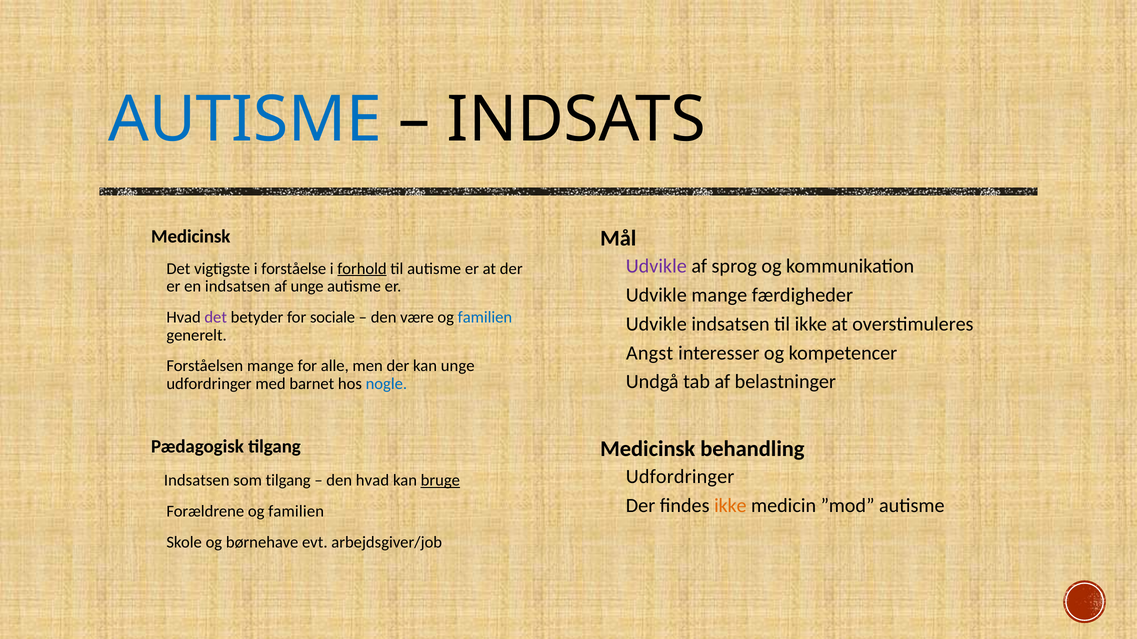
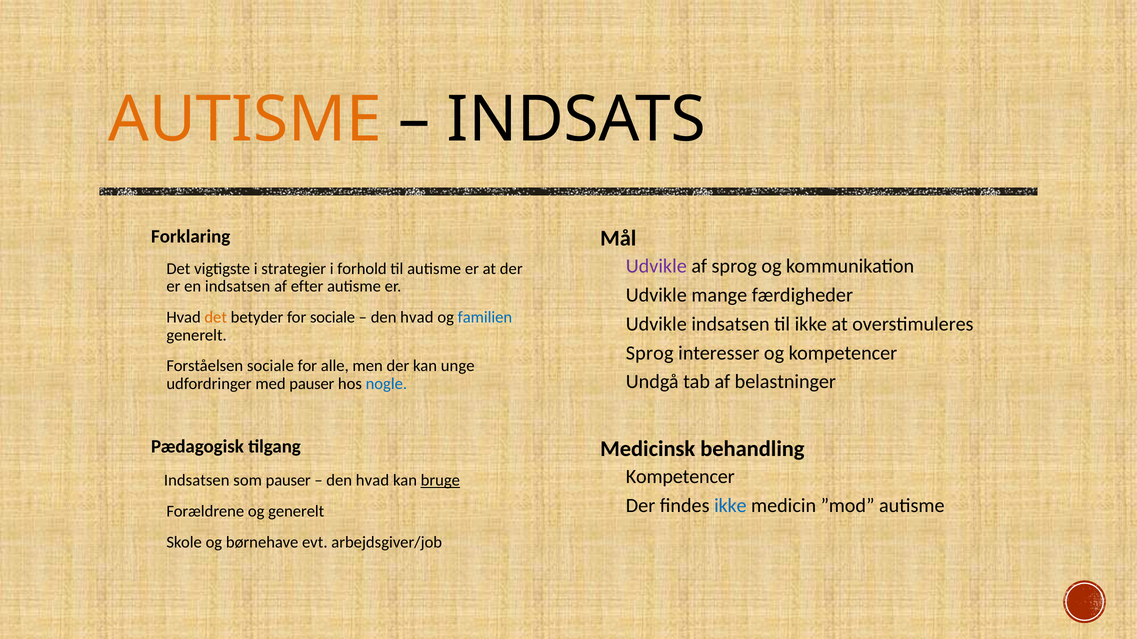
AUTISME colour: blue -> orange (245, 120)
Medicinsk: Medicinsk -> Forklaring (191, 237)
forståelse: forståelse -> strategier (294, 269)
forhold underline: present -> none (362, 269)
af unge: unge -> efter (307, 287)
det colour: purple -> orange (216, 317)
være: være -> hvad (417, 317)
Angst: Angst -> Sprog (650, 353)
Forståelsen mange: mange -> sociale (270, 366)
med barnet: barnet -> pauser (312, 384)
Udfordringer: Udfordringer -> Kompetencer (680, 477)
som tilgang: tilgang -> pauser (288, 481)
ikke colour: orange -> blue (730, 506)
Forældrene og familien: familien -> generelt (296, 512)
